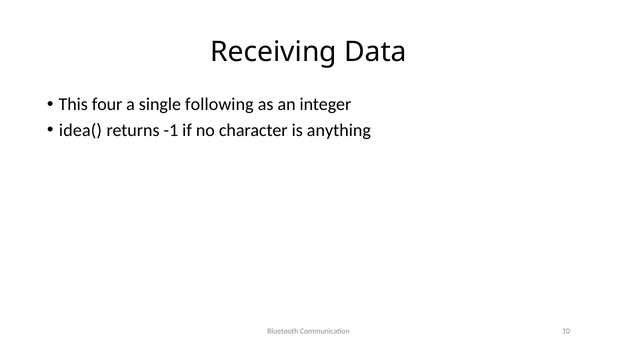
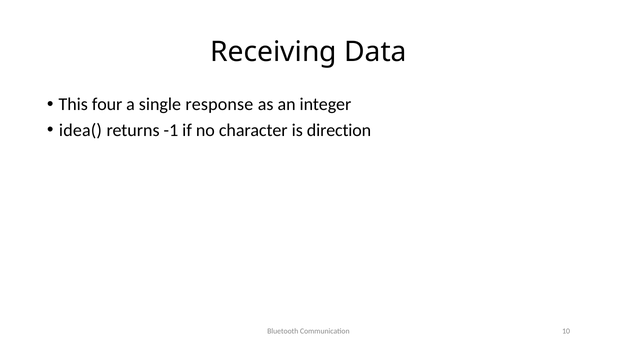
following: following -> response (219, 104)
anything: anything -> direction (339, 130)
